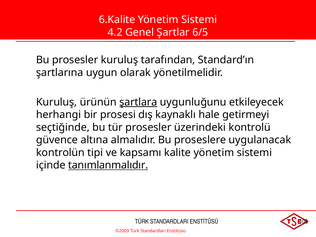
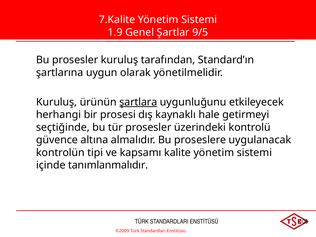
6.Kalite: 6.Kalite -> 7.Kalite (117, 20)
4.2: 4.2 -> 1.9 (115, 32)
6/5: 6/5 -> 9/5 (200, 32)
tanımlanmalıdır underline: present -> none (108, 165)
